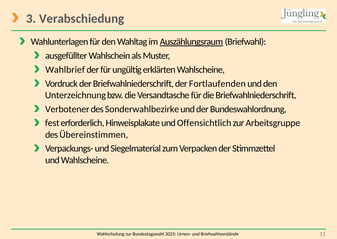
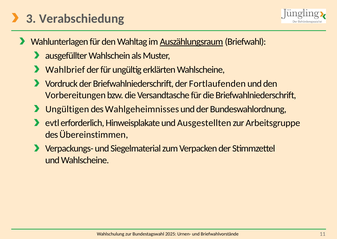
Unterzeichnung: Unterzeichnung -> Vorbereitungen (75, 95)
Verbotener: Verbotener -> Ungültigen (67, 109)
Sonderwahlbezirke: Sonderwahlbezirke -> Wahlgeheimnisses (142, 109)
fest: fest -> evtl (52, 123)
Offensichtlich: Offensichtlich -> Ausgestellten (204, 123)
